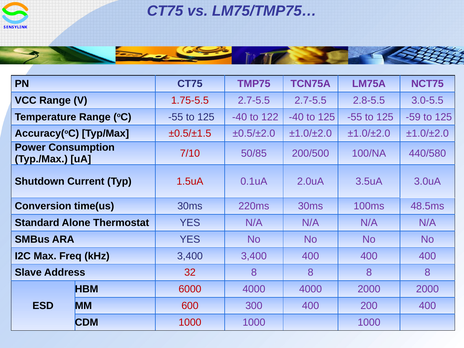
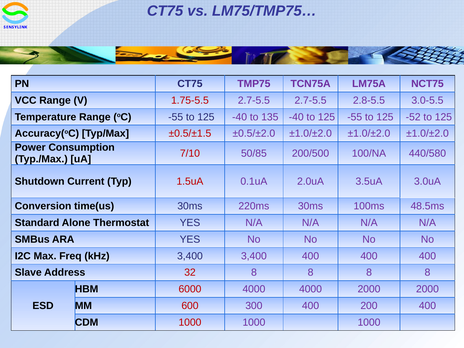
122: 122 -> 135 (270, 117)
-59: -59 -> -52 (413, 117)
